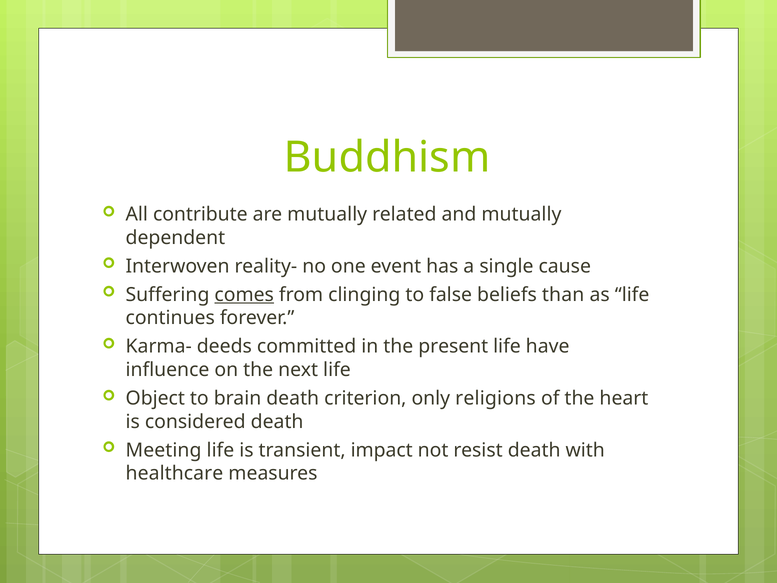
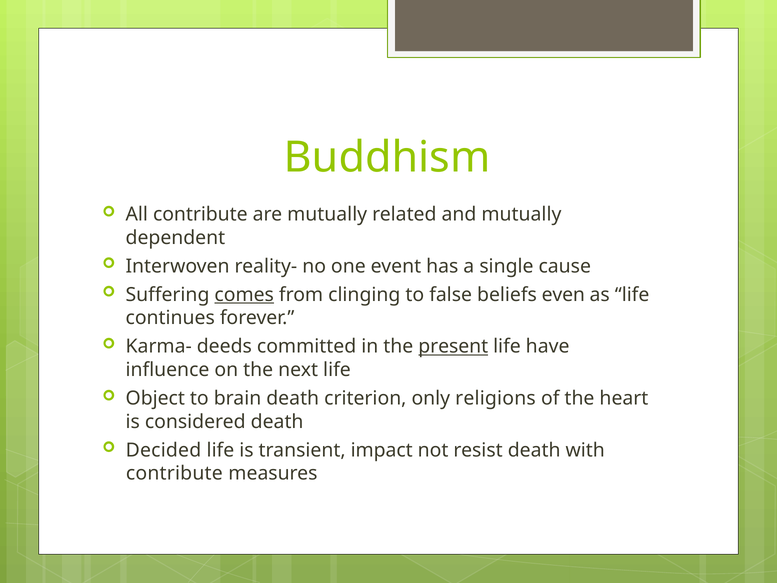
than: than -> even (563, 295)
present underline: none -> present (453, 346)
Meeting: Meeting -> Decided (163, 450)
healthcare: healthcare -> contribute (174, 473)
